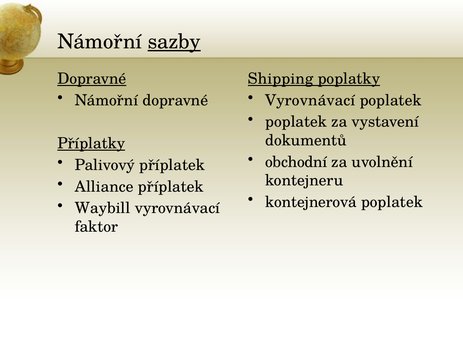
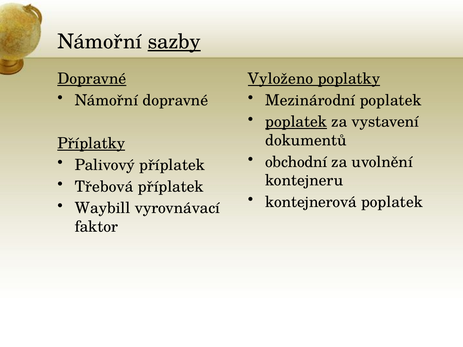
Shipping: Shipping -> Vyloženo (281, 79)
Vyrovnávací: Vyrovnávací -> Mezinárodní (310, 100)
poplatek underline: none -> present (296, 122)
Alliance: Alliance -> Třebová (104, 187)
